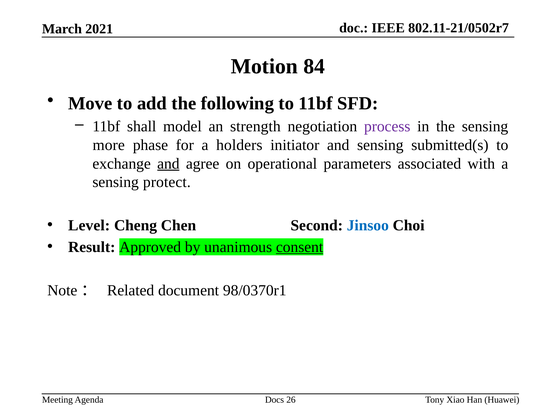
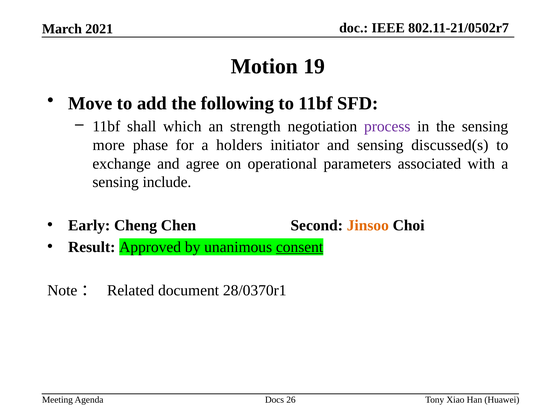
84: 84 -> 19 (314, 66)
model: model -> which (182, 127)
submitted(s: submitted(s -> discussed(s (450, 145)
and underline: present -> none (168, 164)
protect: protect -> include (167, 182)
Level: Level -> Early (89, 225)
Jinsoo colour: blue -> orange (368, 225)
98/0370r1: 98/0370r1 -> 28/0370r1 (255, 290)
